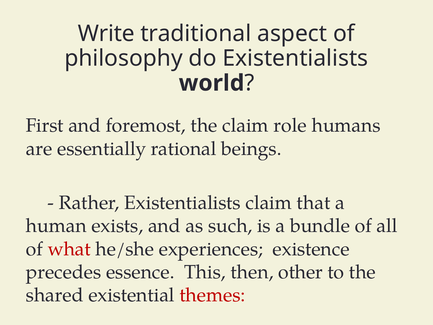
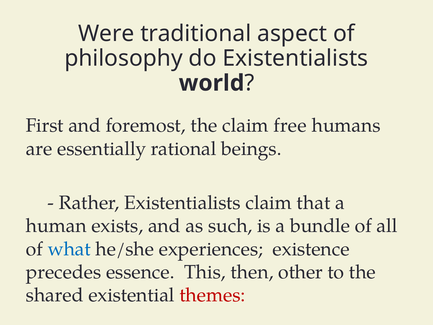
Write: Write -> Were (106, 34)
role: role -> free (290, 126)
what colour: red -> blue (69, 249)
